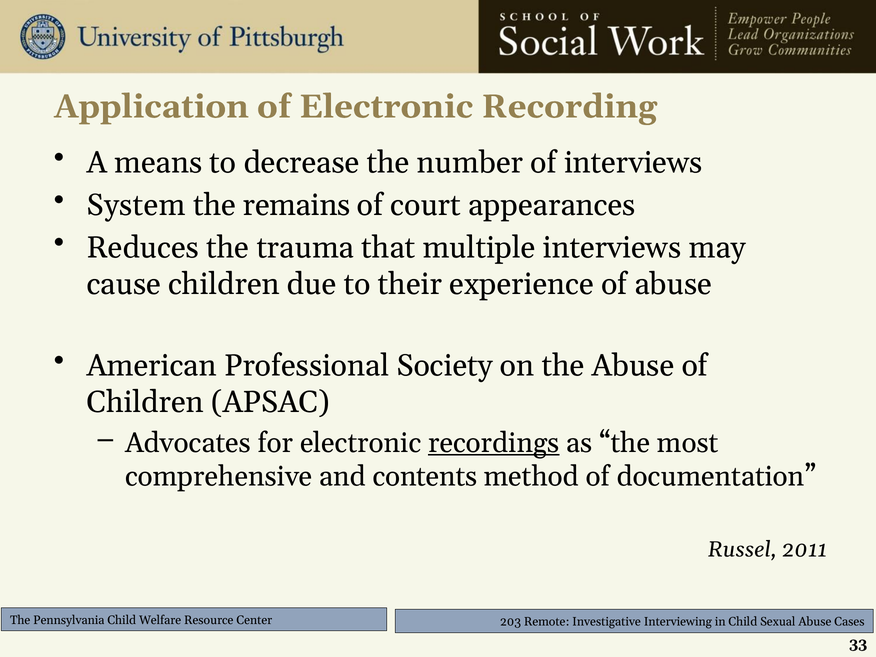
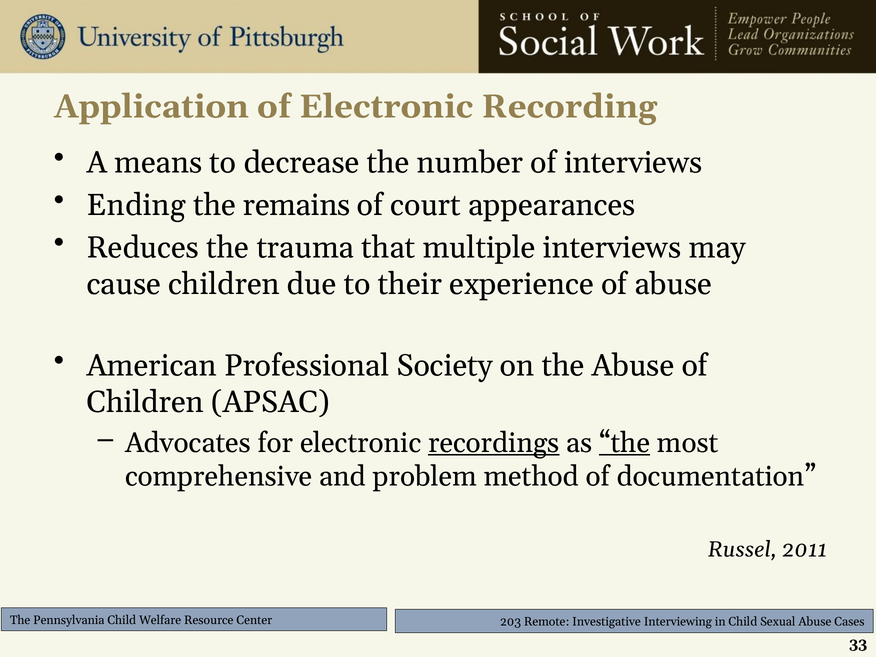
System: System -> Ending (136, 205)
the underline: none -> present (625, 443)
contents: contents -> problem (425, 476)
